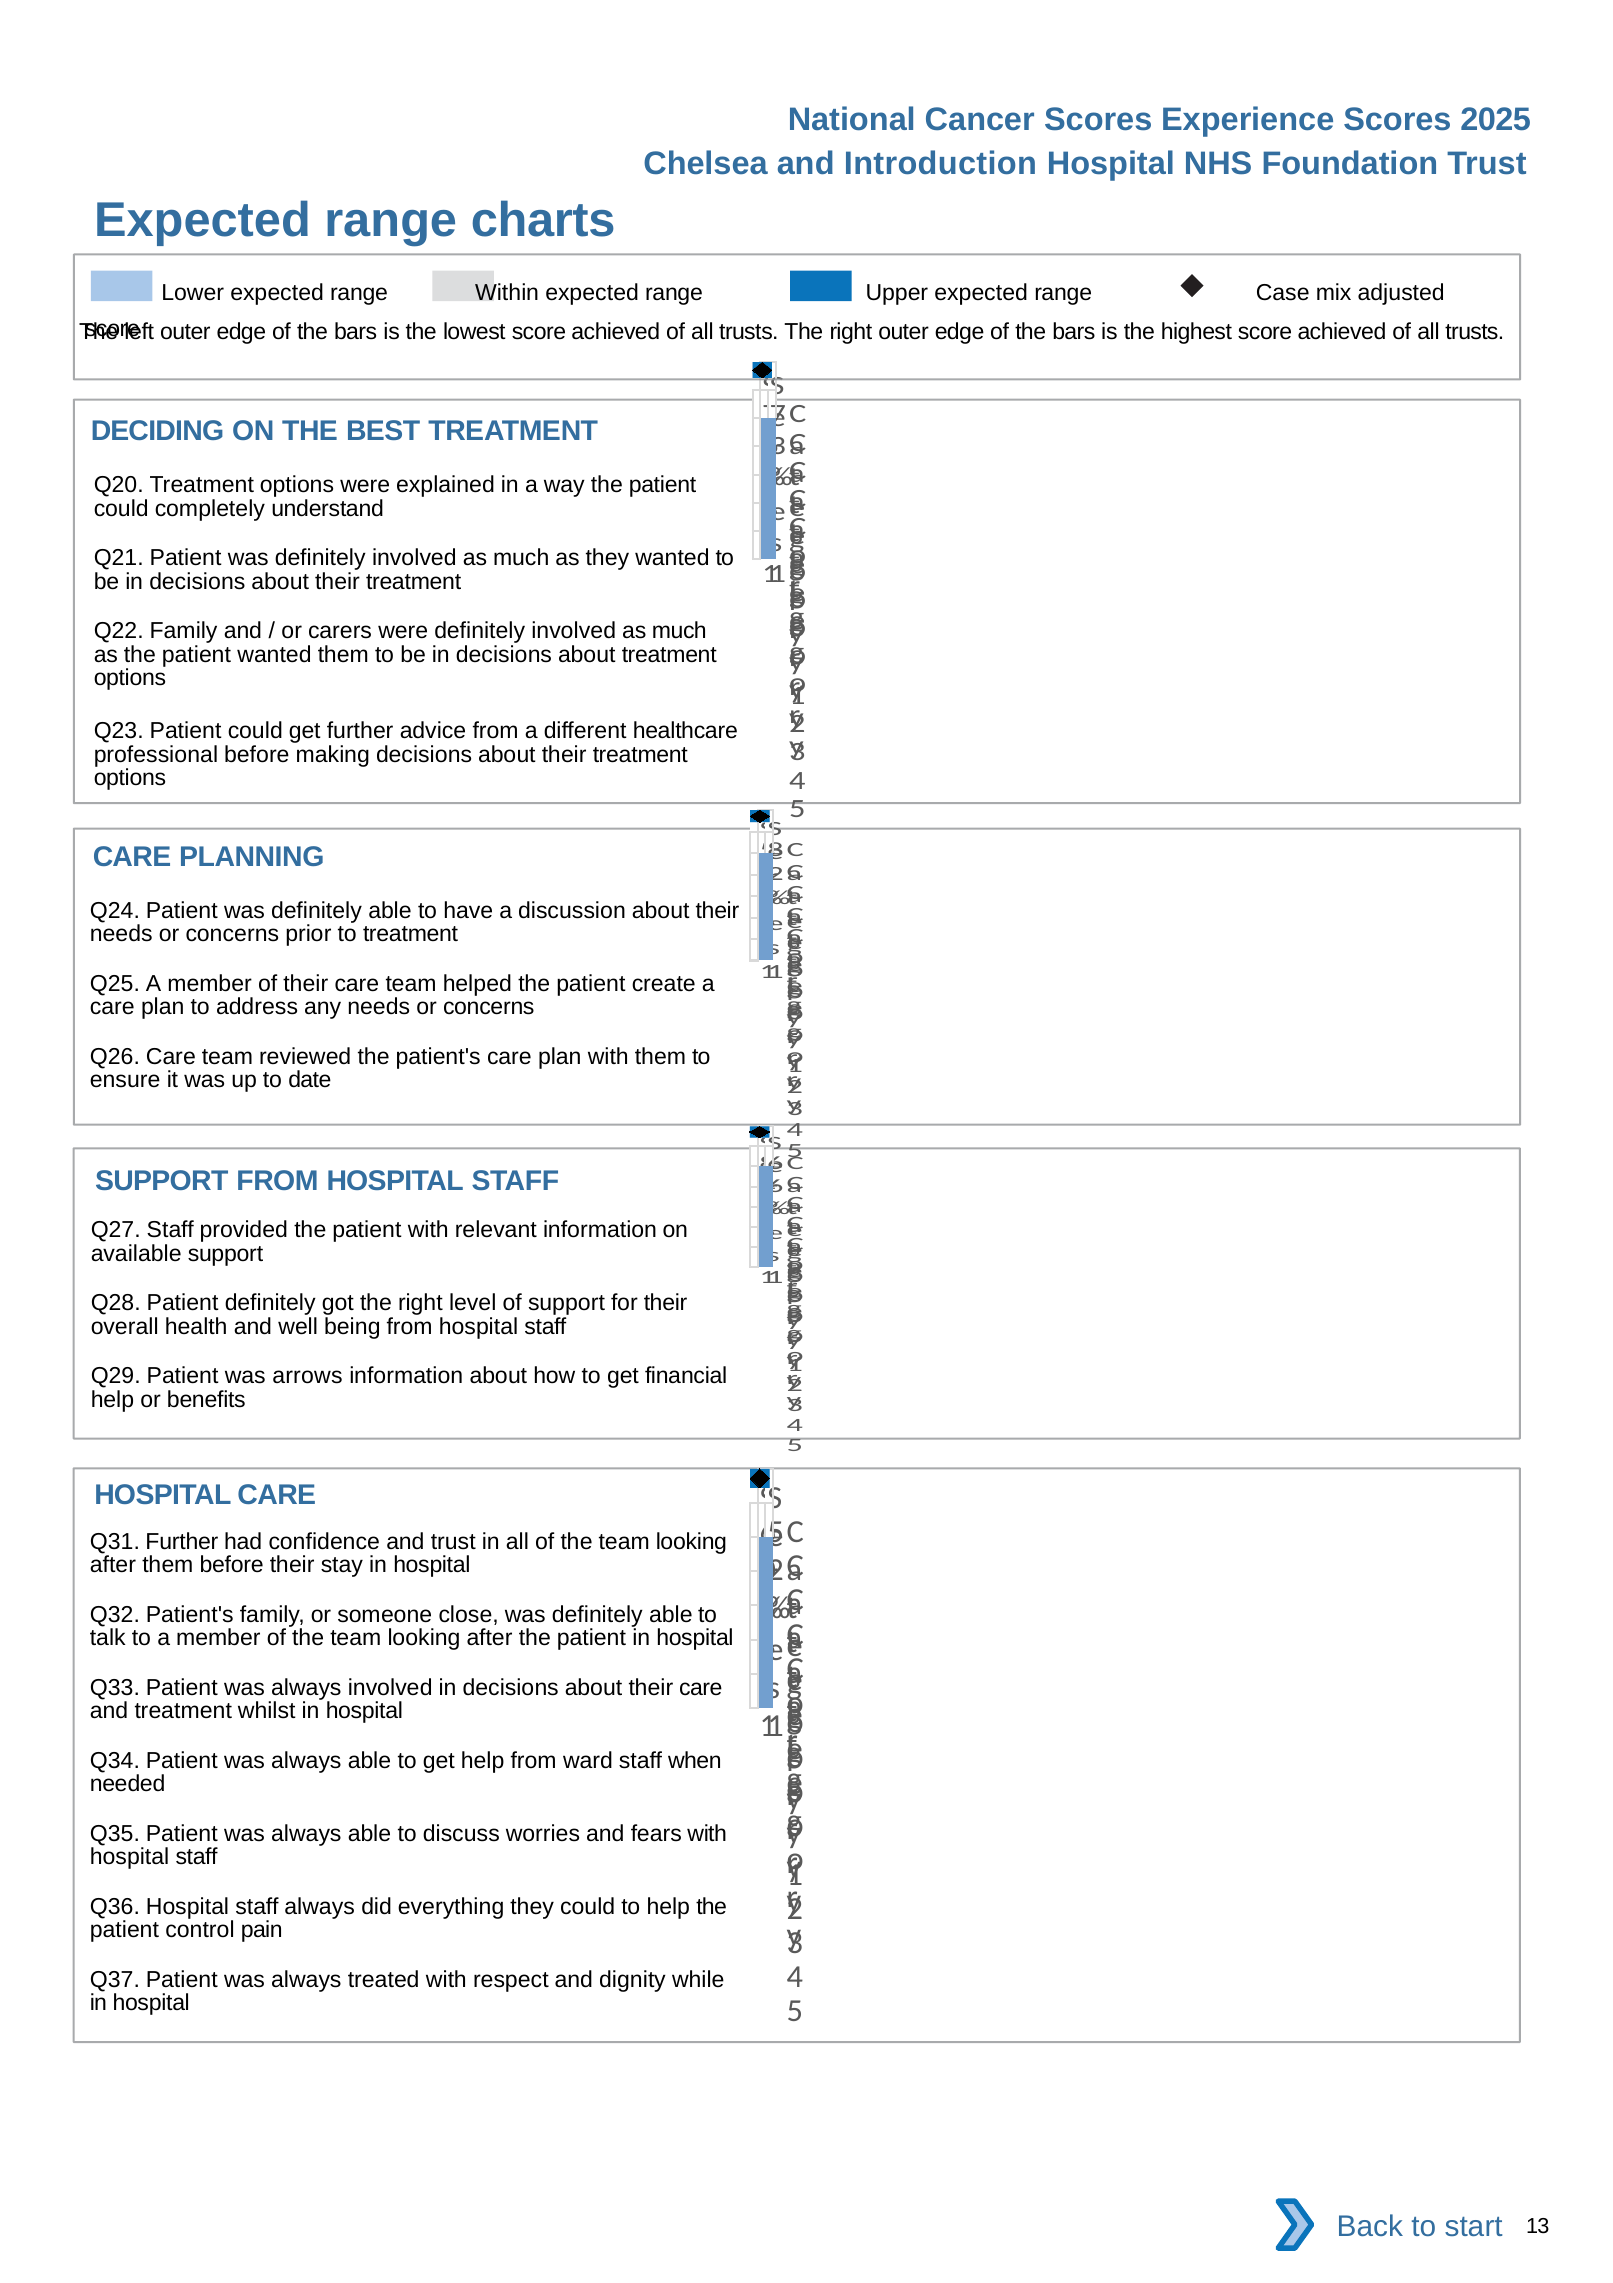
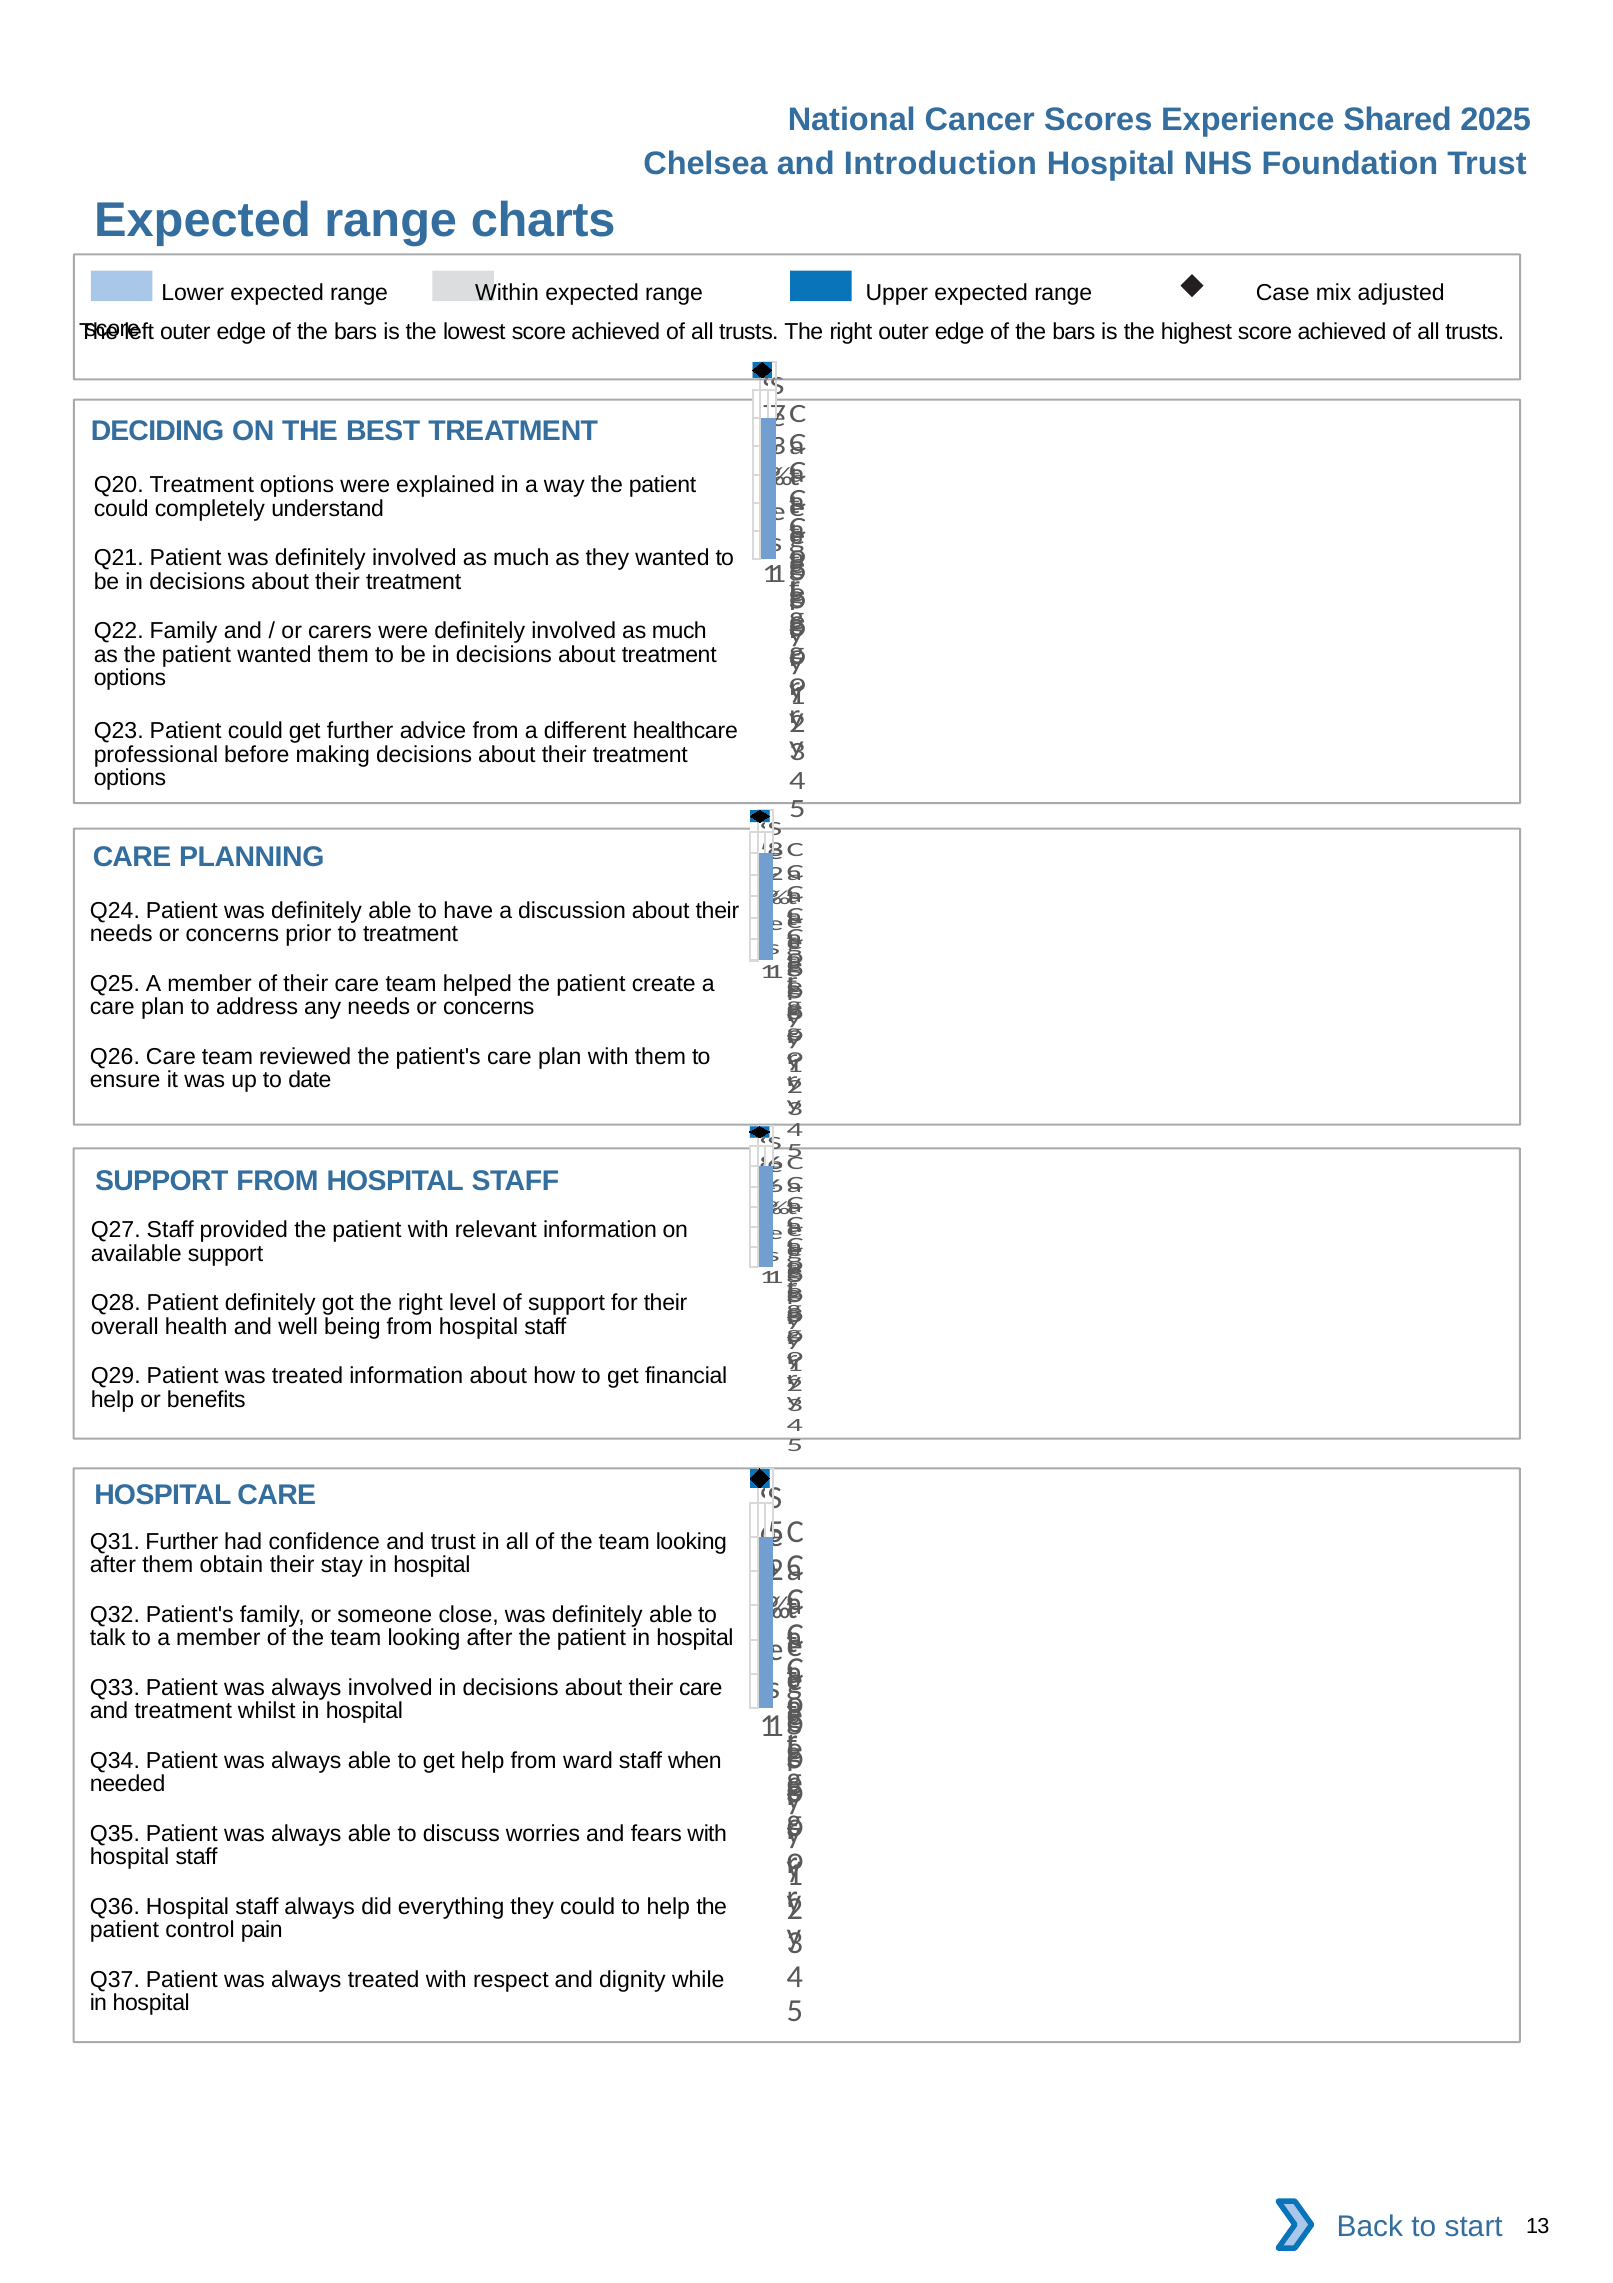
Experience Scores: Scores -> Shared (1398, 120)
was arrows: arrows -> treated (308, 1376)
them before: before -> obtain (231, 1565)
